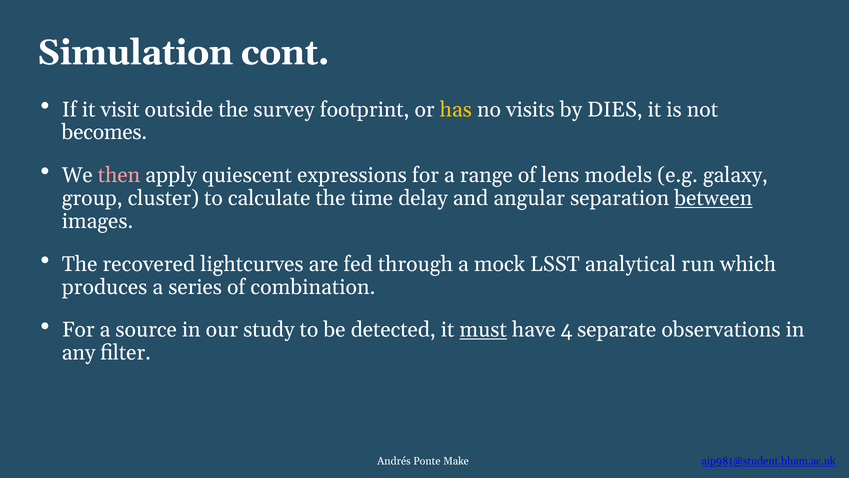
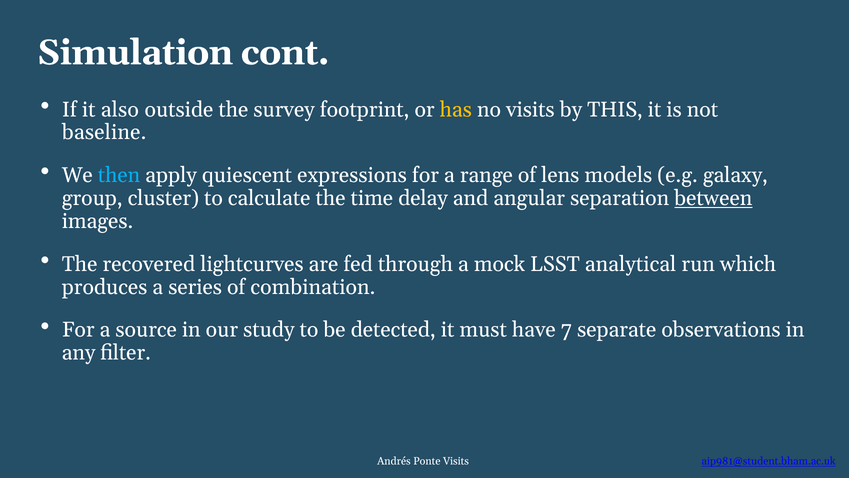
visit: visit -> also (120, 109)
DIES: DIES -> THIS (615, 109)
becomes: becomes -> baseline (104, 132)
then colour: pink -> light blue (119, 175)
must underline: present -> none (483, 330)
4: 4 -> 7 (566, 330)
Ponte Make: Make -> Visits (456, 461)
